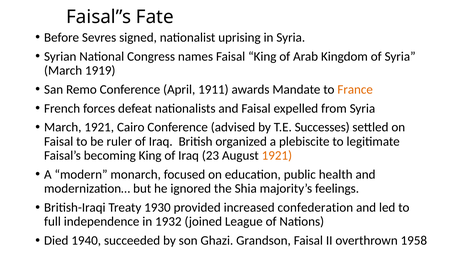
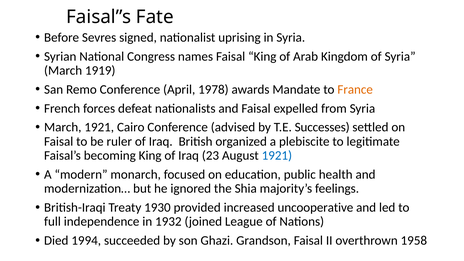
1911: 1911 -> 1978 (213, 89)
1921 colour: orange -> blue (277, 156)
confederation: confederation -> uncooperative (315, 208)
1940: 1940 -> 1994 (86, 241)
